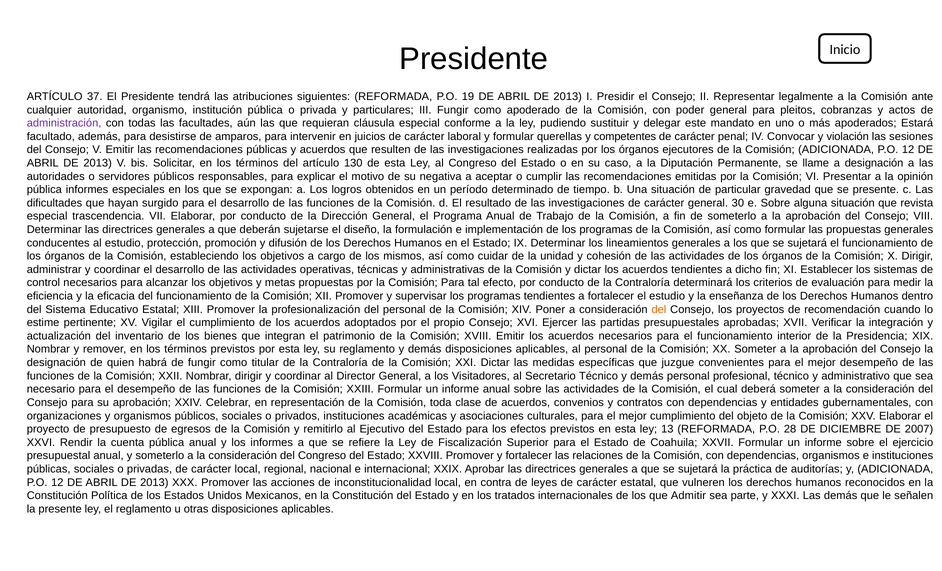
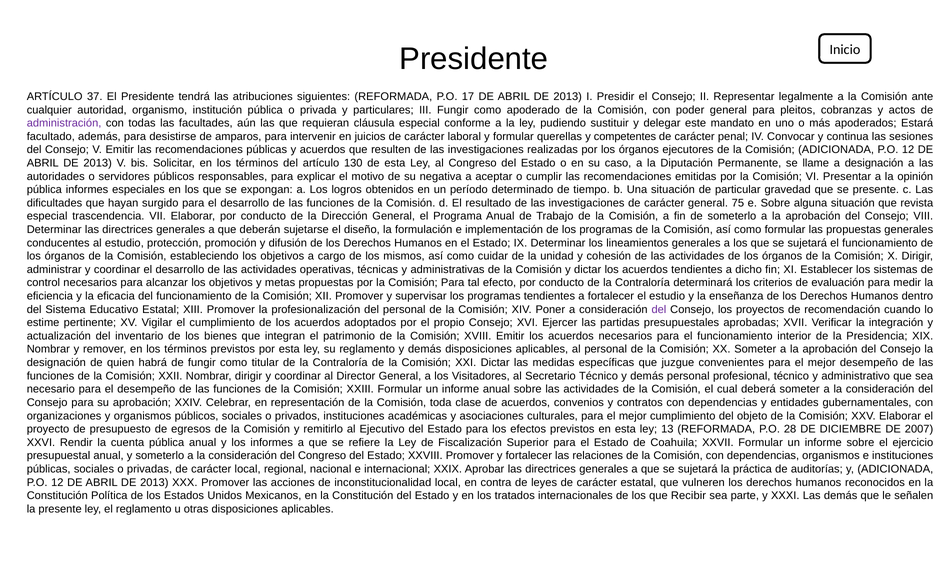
19: 19 -> 17 (468, 97)
violación: violación -> continua (848, 136)
30: 30 -> 75 (738, 203)
del colour: orange -> purple (659, 309)
Admitir: Admitir -> Recibir (689, 496)
